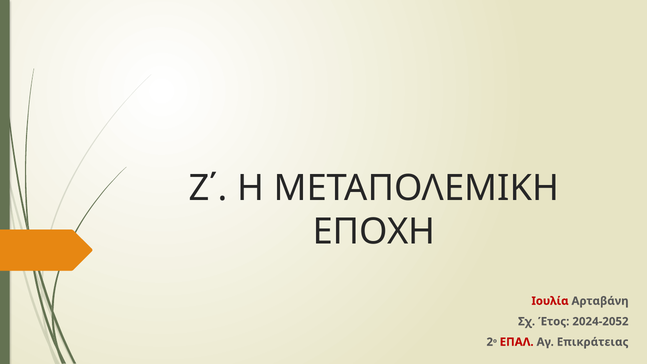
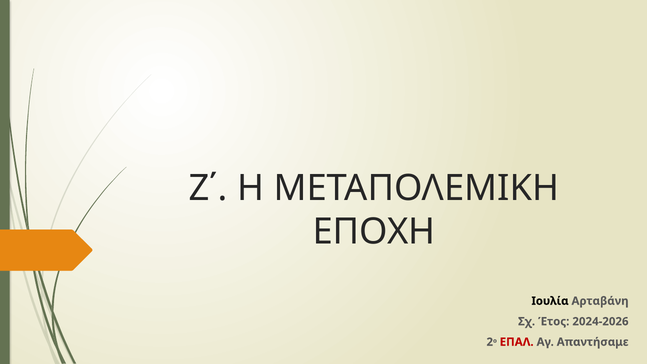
Ιουλία colour: red -> black (550, 301)
2024-2052: 2024-2052 -> 2024-2026 (600, 321)
Επικράτειας: Επικράτειας -> Απαντήσαμε (593, 342)
